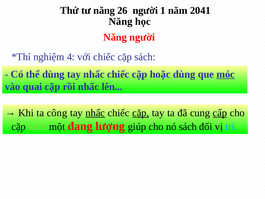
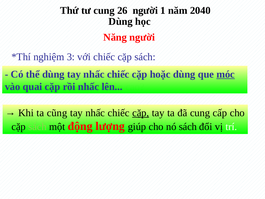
tư năng: năng -> cung (104, 10)
2041: 2041 -> 2040 (200, 10)
Năng: Năng -> Dùng (121, 21)
4: 4 -> 3 (71, 57)
công: công -> cũng (57, 113)
nhấc underline: present -> none (95, 113)
cấp underline: present -> none (220, 113)
một đang: đang -> động (80, 126)
trí colour: light blue -> white (231, 127)
